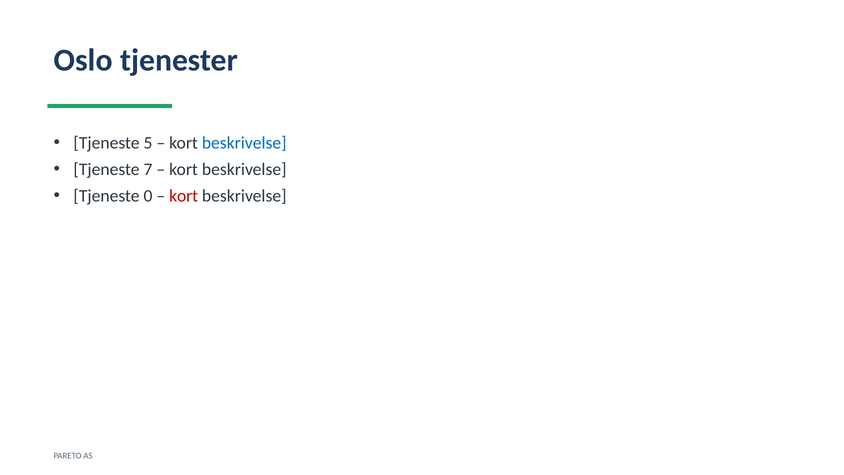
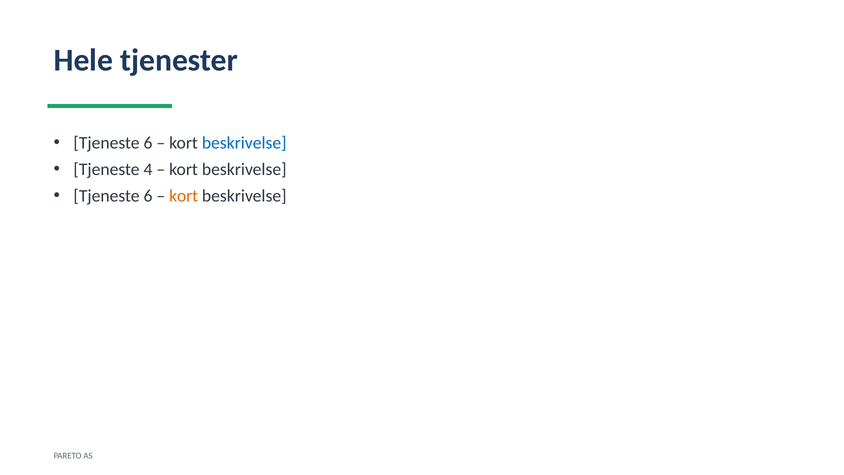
Oslo: Oslo -> Hele (83, 60)
5: 5 -> 6 (148, 143)
7: 7 -> 4 (148, 169)
0: 0 -> 6 (148, 196)
kort colour: red -> orange (184, 196)
